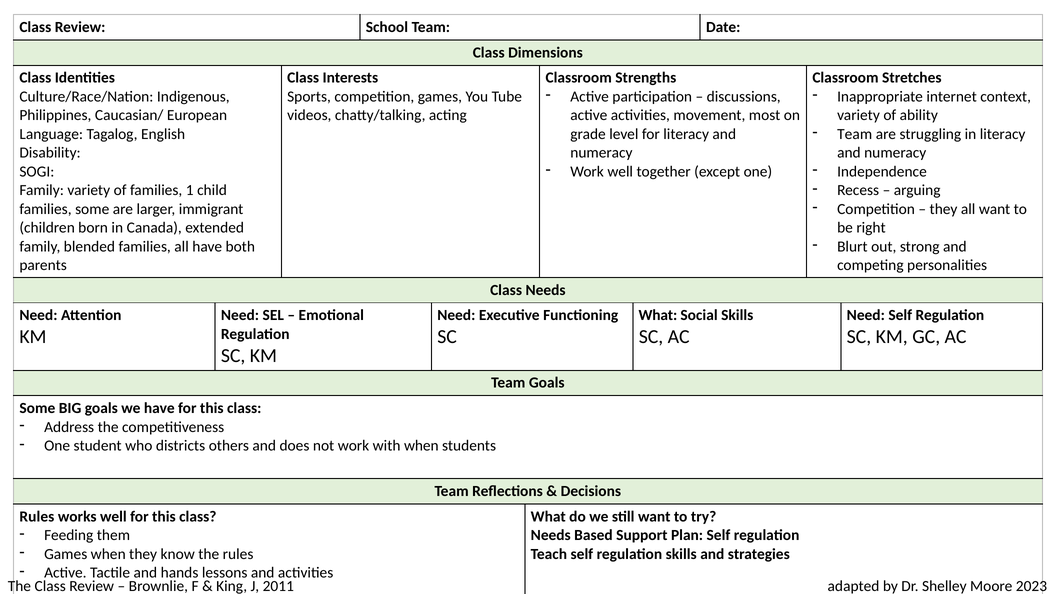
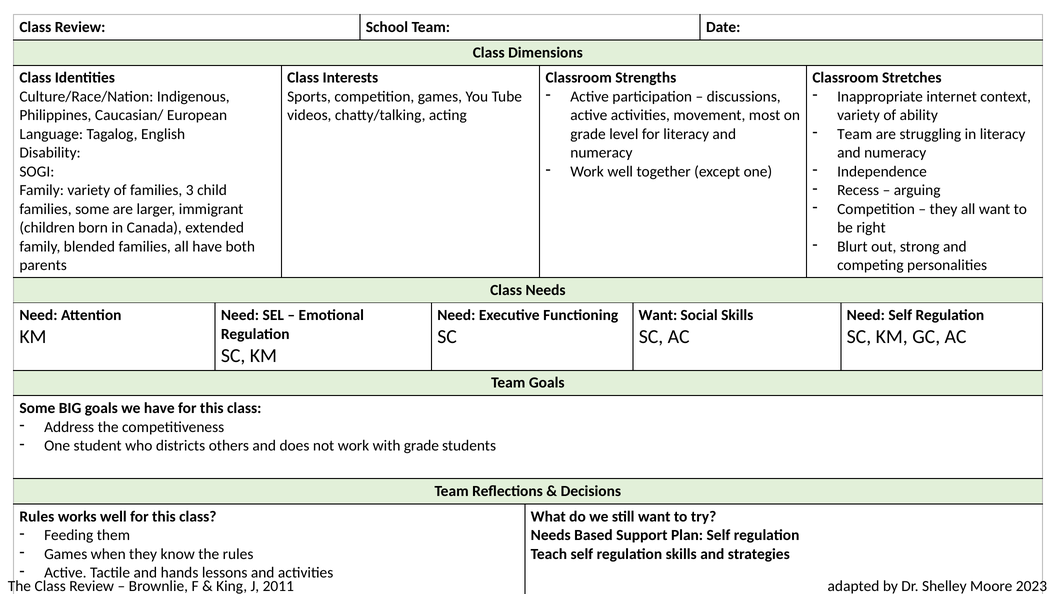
1: 1 -> 3 (190, 190)
What: What -> Want (658, 315)
with when: when -> grade (421, 446)
